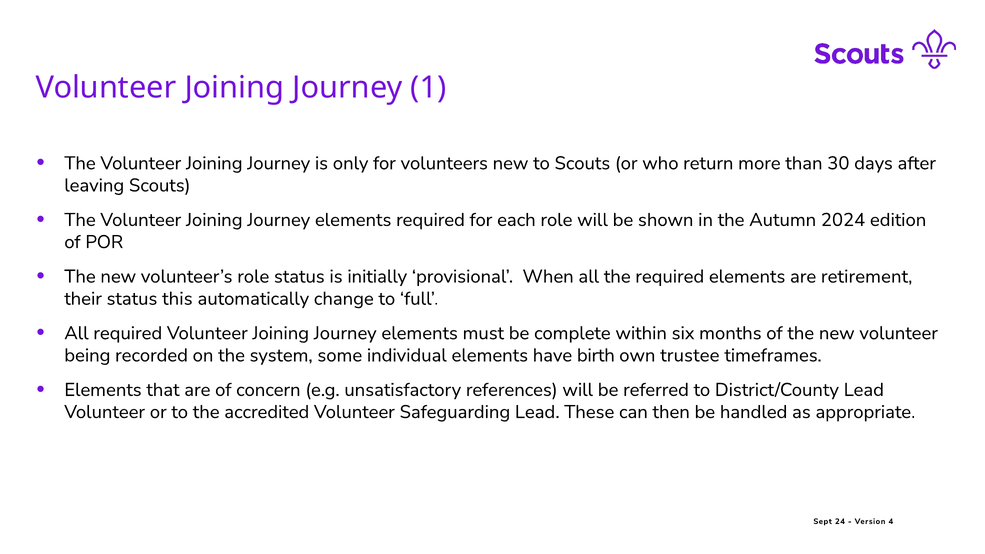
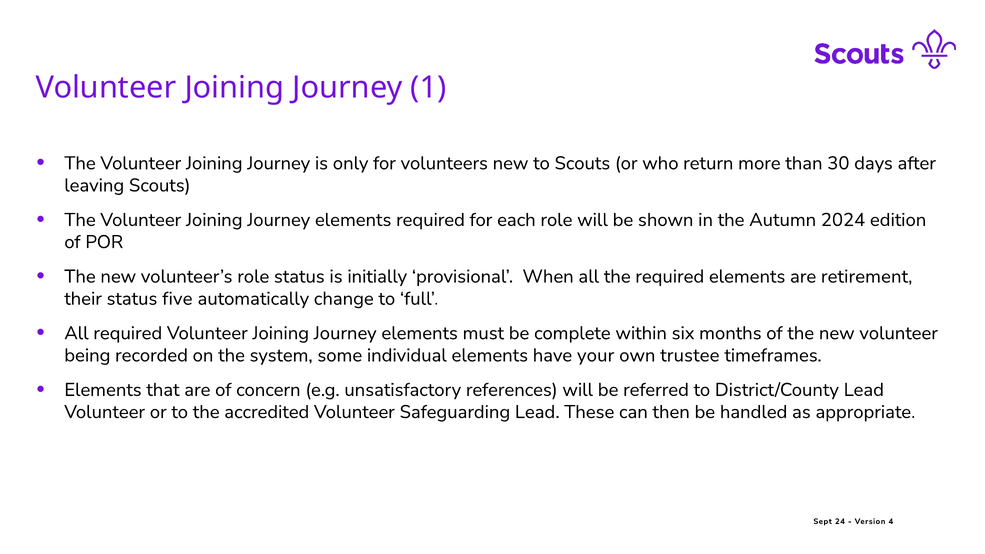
this: this -> five (177, 299)
birth: birth -> your (596, 355)
